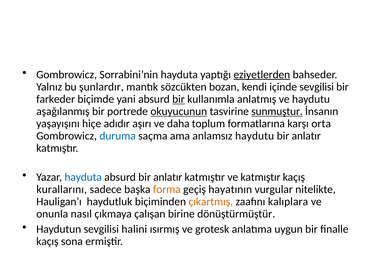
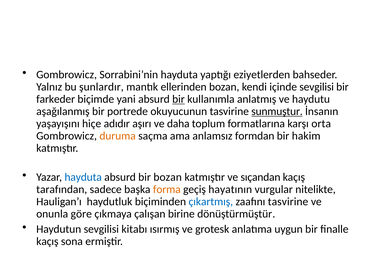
eziyetlerden underline: present -> none (262, 75)
sözcükten: sözcükten -> ellerinden (184, 87)
okuyucunun underline: present -> none (179, 111)
duruma colour: blue -> orange (118, 136)
anlamsız haydutu: haydutu -> formdan (255, 136)
anlatır: anlatır -> hakim (306, 136)
absurd bir anlatır: anlatır -> bozan (168, 177)
ve katmıştır: katmıştır -> sıçandan (260, 177)
kurallarını: kurallarını -> tarafından (62, 189)
çıkartmış colour: orange -> blue (211, 202)
zaafını kalıplara: kalıplara -> tasvirine (288, 202)
nasıl: nasıl -> göre (81, 214)
halini: halini -> kitabı (134, 229)
